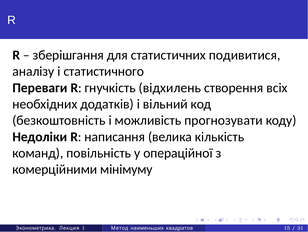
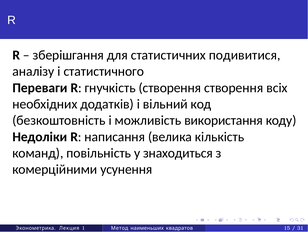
гнучкість відхилень: відхилень -> створення (170, 87)
прогнозувати: прогнозувати -> використання (224, 120)
операційної: операційної -> знаходиться (178, 153)
мінімуму: мінімуму -> усунення (126, 169)
